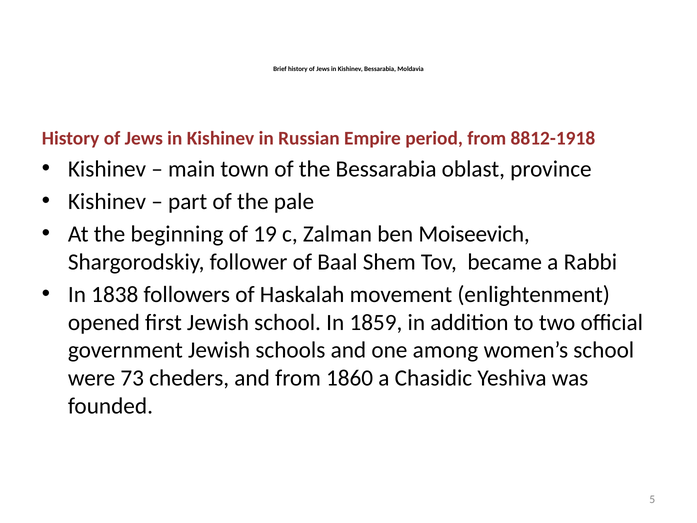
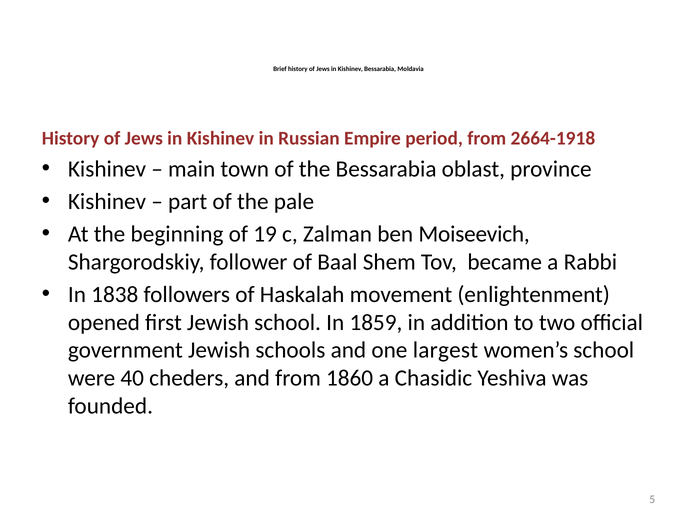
8812-1918: 8812-1918 -> 2664-1918 (553, 138)
among: among -> largest (445, 350)
73: 73 -> 40 (132, 378)
